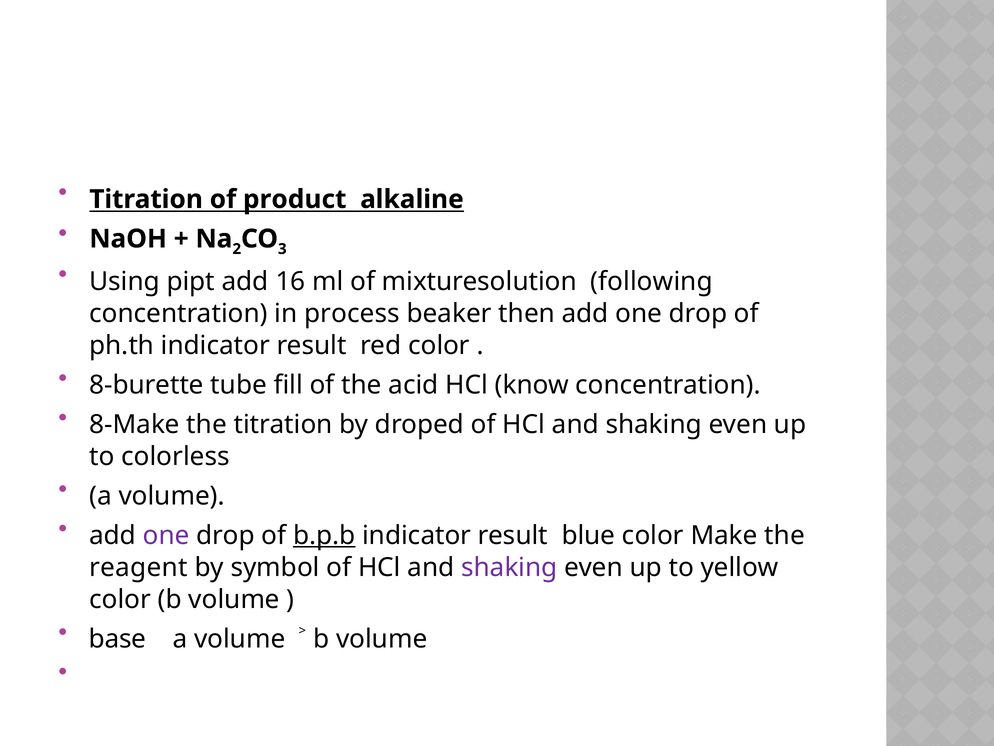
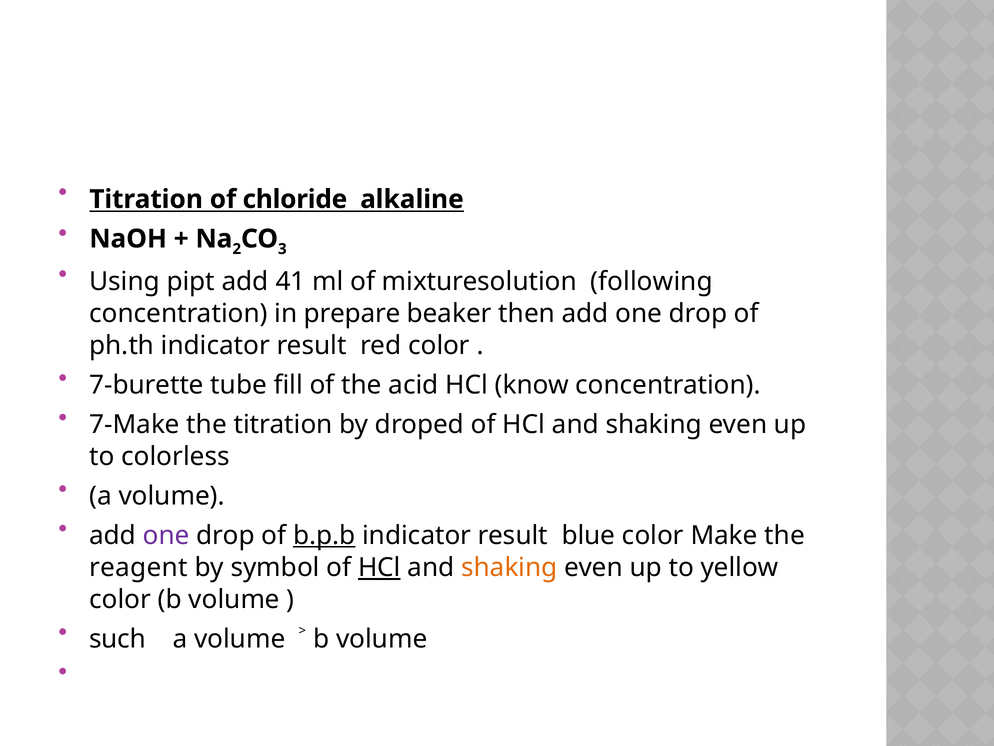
product: product -> chloride (295, 199)
16: 16 -> 41 (290, 281)
process: process -> prepare (352, 313)
8-burette: 8-burette -> 7-burette (146, 385)
8-Make: 8-Make -> 7-Make (135, 424)
HCl underline: none -> present (379, 567)
shaking colour: purple -> orange (509, 567)
base: base -> such (118, 639)
